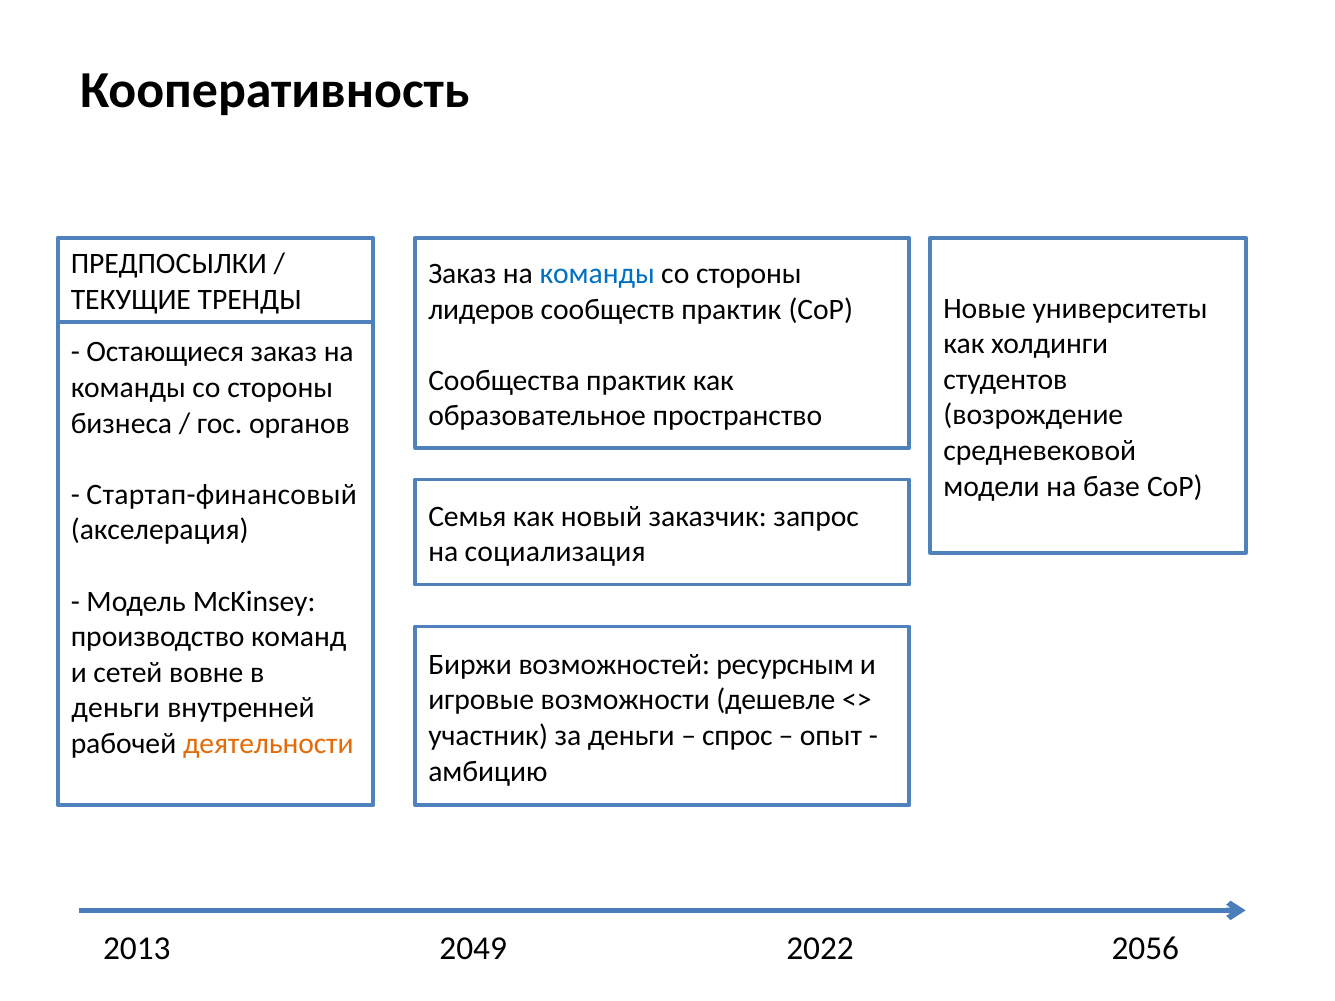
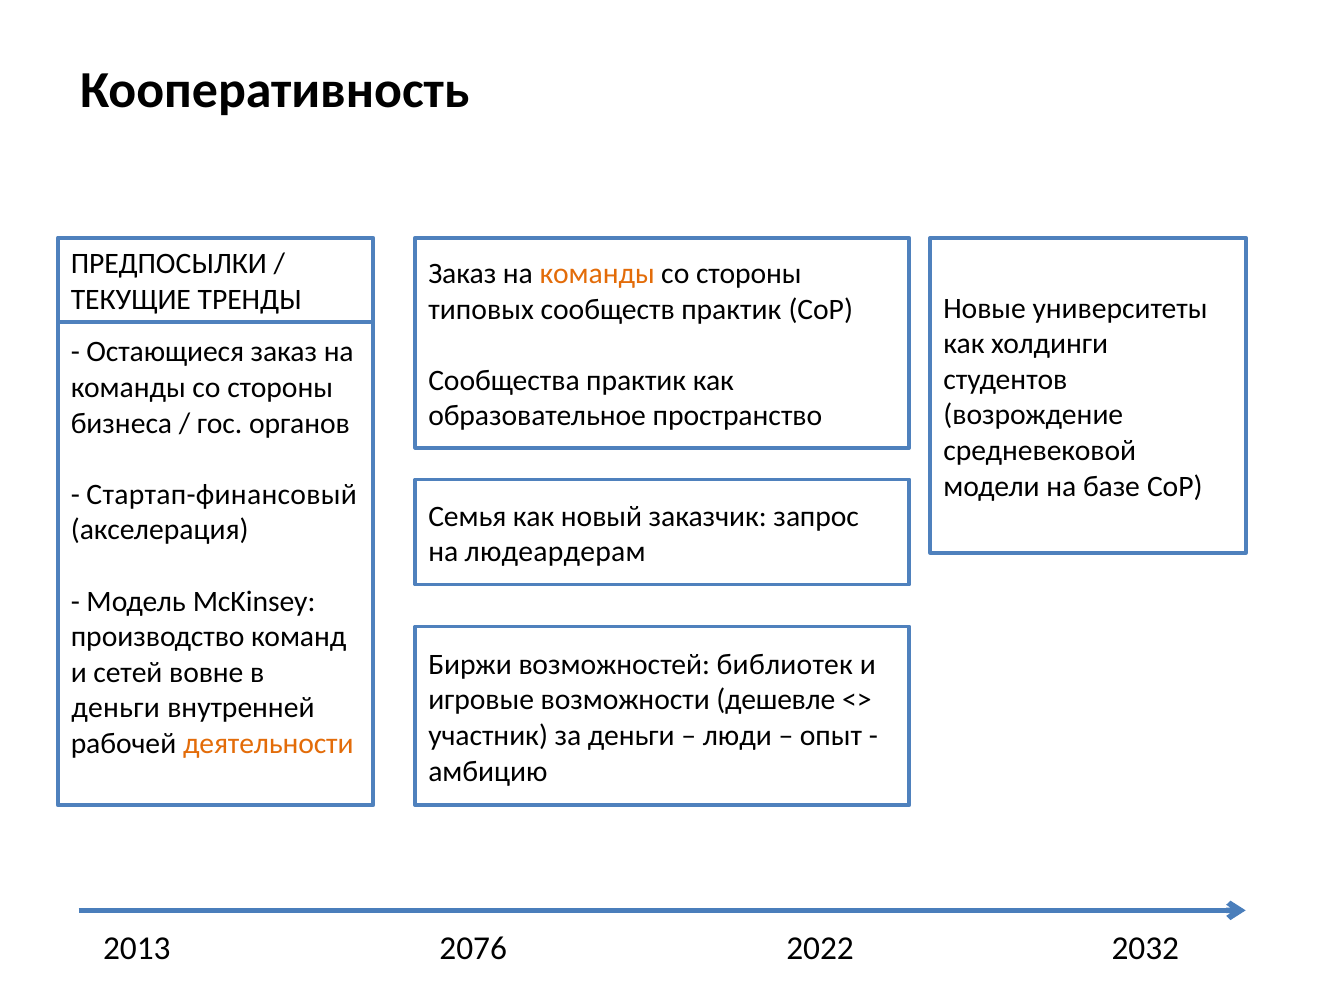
команды colour: blue -> orange (597, 274)
лидеров: лидеров -> типовых (481, 309)
социализация: социализация -> людеардерам (555, 552)
ресурсным: ресурсным -> библиотек (785, 665)
спрос: спрос -> люди (737, 736)
2049: 2049 -> 2076 (473, 949)
2056: 2056 -> 2032 (1145, 949)
